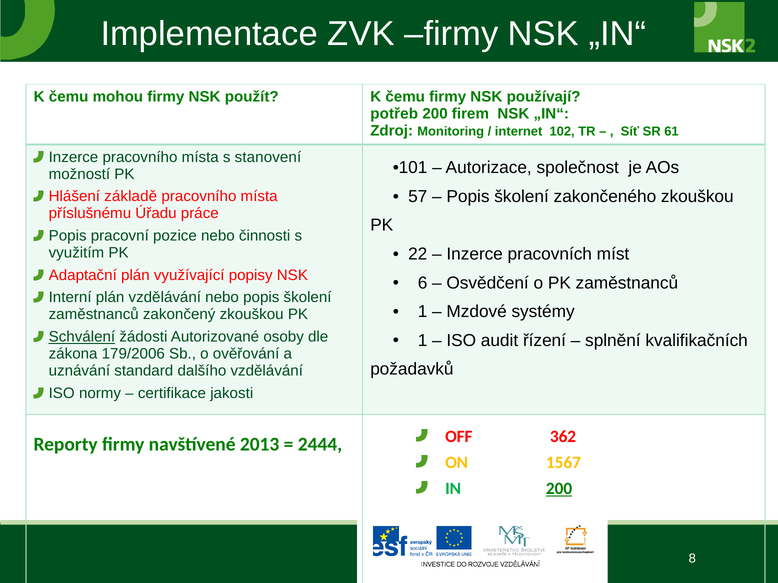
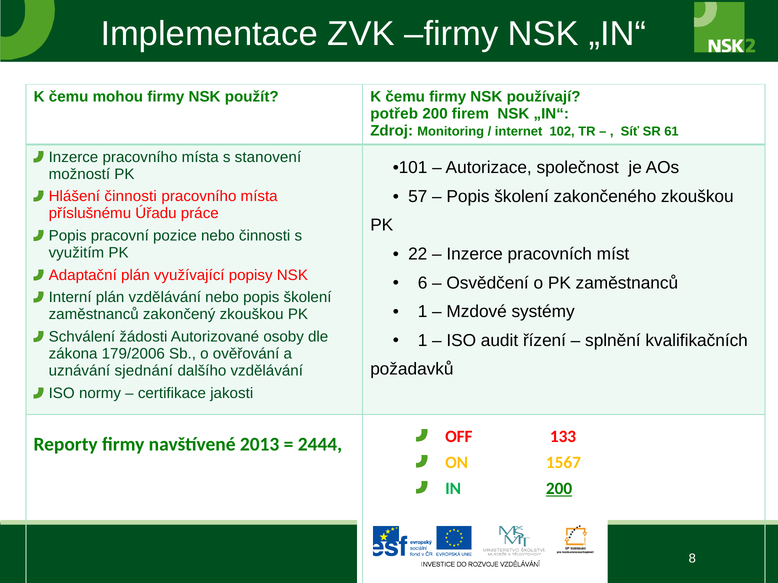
Hlášení základě: základě -> činnosti (131, 197)
Schválení underline: present -> none (82, 337)
standard: standard -> sjednání (144, 371)
362: 362 -> 133 (563, 437)
